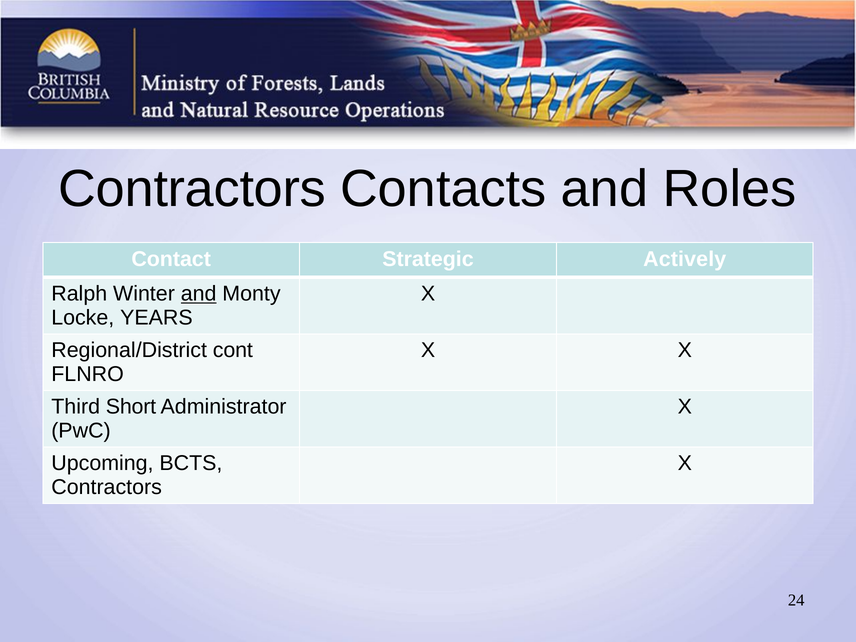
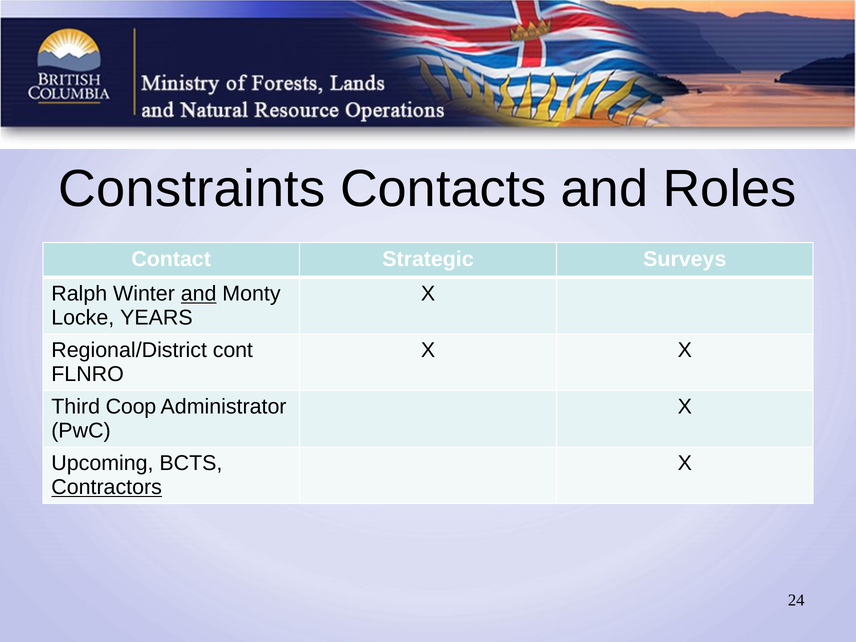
Contractors: Contractors -> Constraints (192, 189)
Actively: Actively -> Surveys (685, 259)
Short: Short -> Coop (131, 407)
Contractors underline: none -> present (107, 487)
